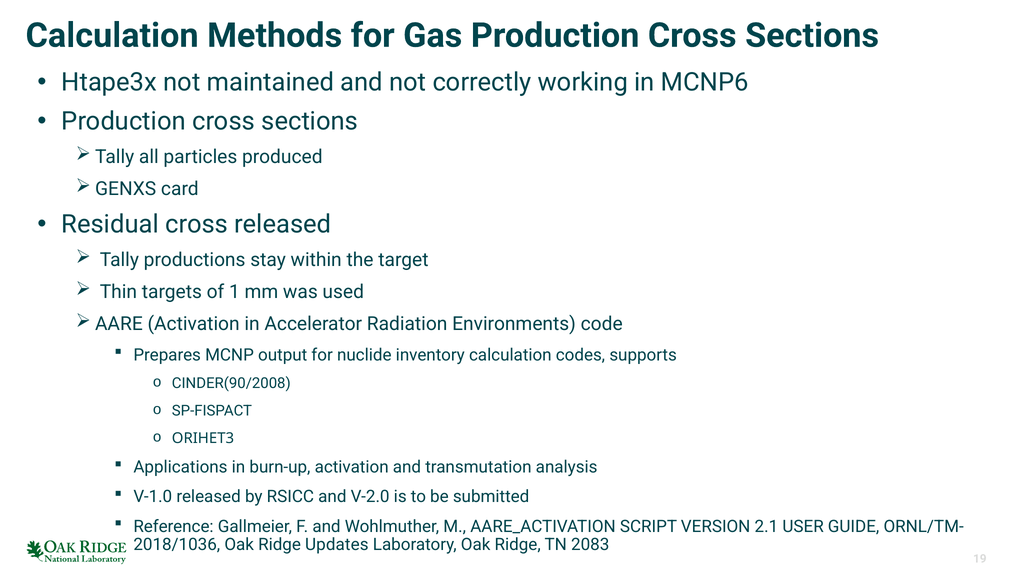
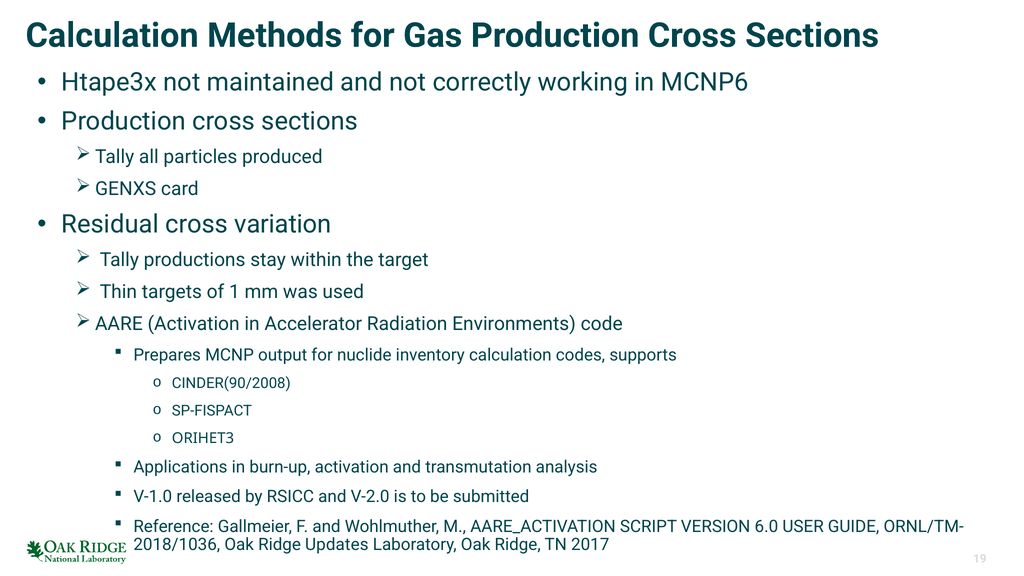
cross released: released -> variation (283, 224)
2.1: 2.1 -> 6.0 (766, 526)
2083: 2083 -> 2017 (590, 545)
